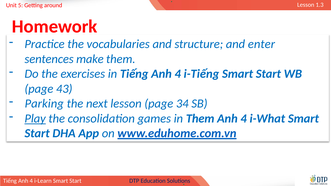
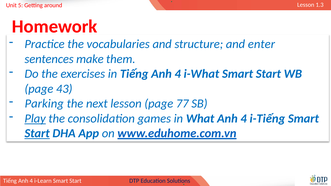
i-Tiếng: i-Tiếng -> i-What (201, 74)
34: 34 -> 77 (182, 104)
in Them: Them -> What (200, 119)
i-What: i-What -> i-Tiếng (267, 119)
Start underline: none -> present (37, 133)
